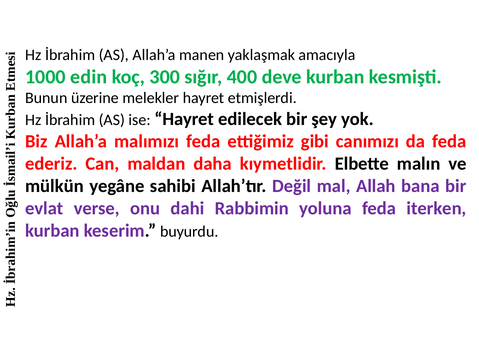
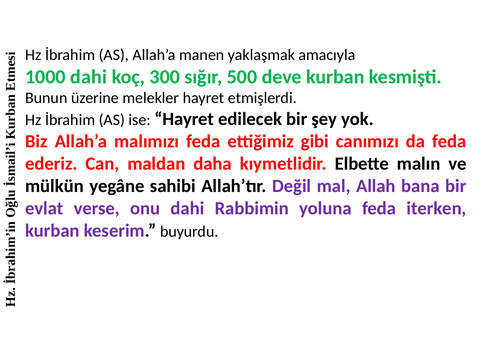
1000 edin: edin -> dahi (89, 77)
400: 400 -> 500 (242, 77)
